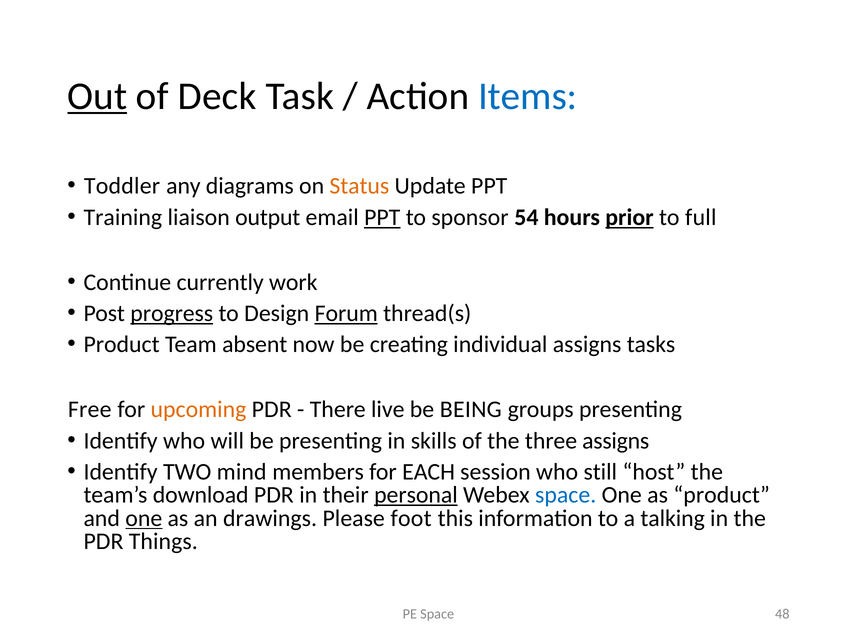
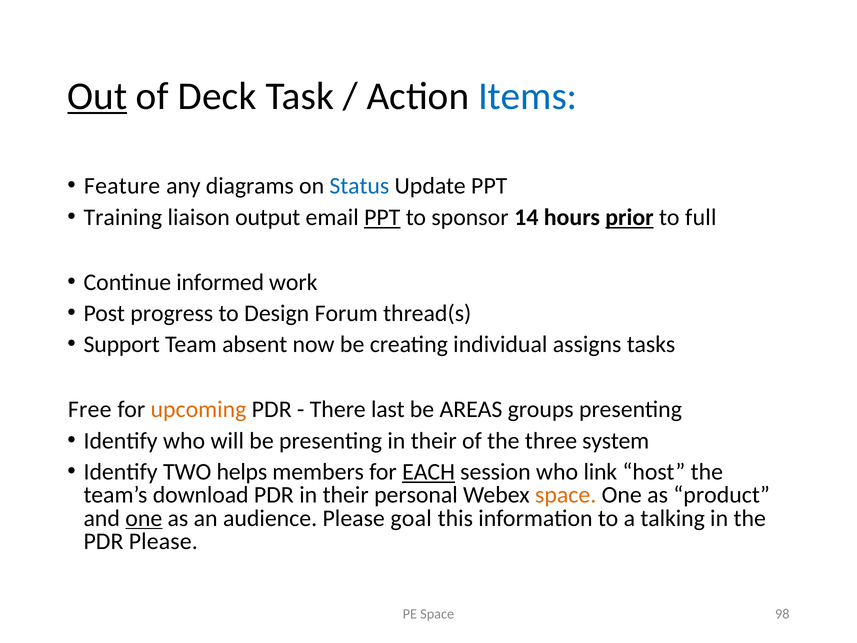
Toddler: Toddler -> Feature (122, 186)
Status colour: orange -> blue (359, 186)
54: 54 -> 14 (526, 217)
currently: currently -> informed (220, 282)
progress underline: present -> none (172, 313)
Forum underline: present -> none (346, 313)
Product: Product -> Support (122, 344)
live: live -> last (388, 409)
BEING: BEING -> AREAS (471, 409)
presenting in skills: skills -> their (434, 441)
three assigns: assigns -> system (616, 441)
mind: mind -> helps (242, 472)
EACH underline: none -> present (429, 472)
still: still -> link (600, 472)
personal underline: present -> none (416, 495)
space colour: blue -> orange (566, 495)
drawings: drawings -> audience (270, 518)
foot: foot -> goal (411, 518)
PDR Things: Things -> Please (163, 541)
48: 48 -> 98 (782, 614)
